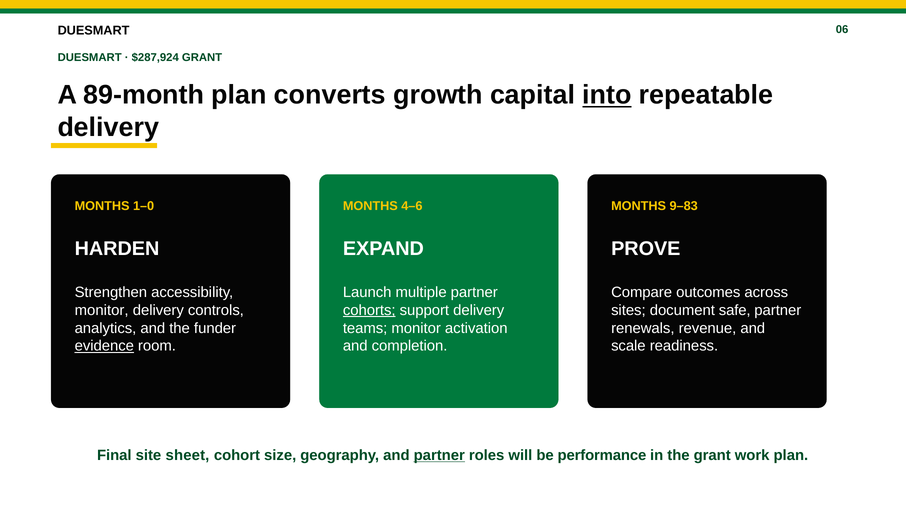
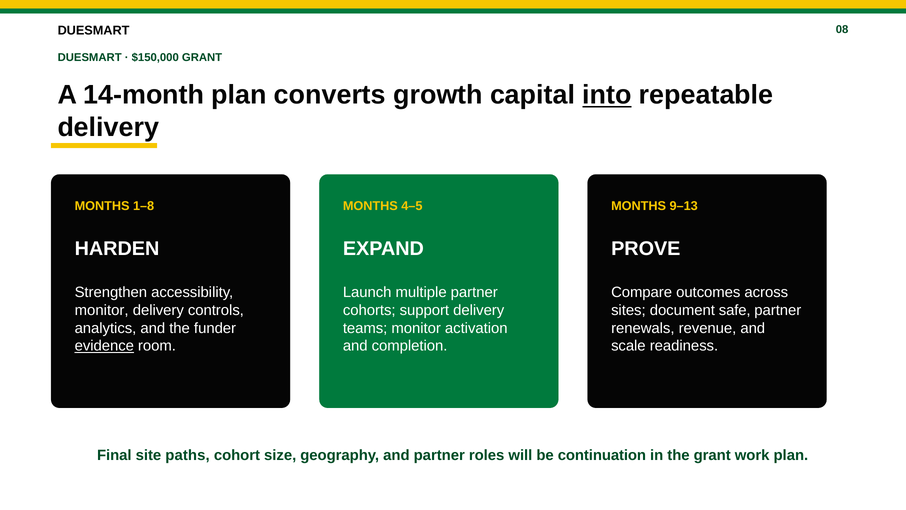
06: 06 -> 08 (842, 29)
$287,924: $287,924 -> $150,000 (155, 58)
89-month: 89-month -> 14-month (144, 95)
1–0: 1–0 -> 1–8 (144, 206)
4–6: 4–6 -> 4–5 (412, 206)
9–83: 9–83 -> 9–13 (684, 206)
cohorts underline: present -> none (369, 310)
sheet: sheet -> paths (188, 455)
partner underline: present -> none (439, 455)
performance: performance -> continuation (602, 455)
